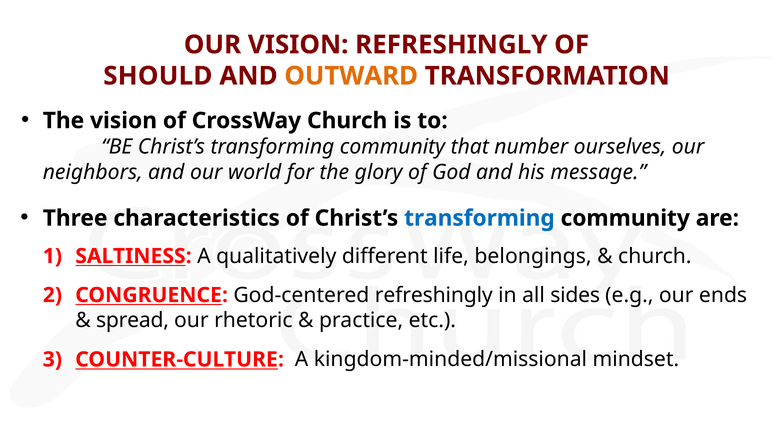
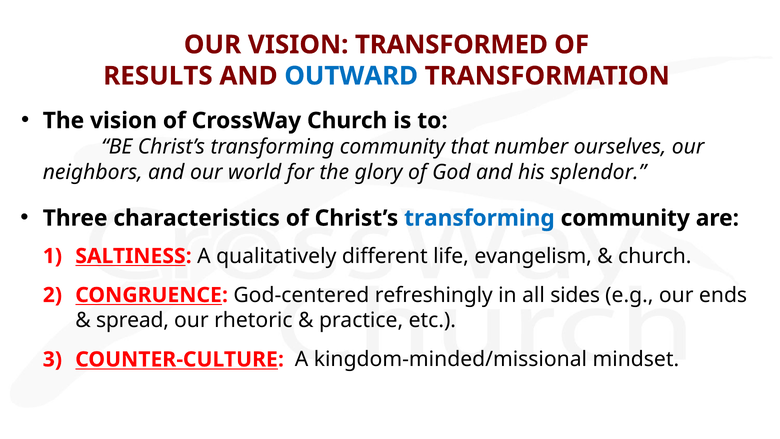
VISION REFRESHINGLY: REFRESHINGLY -> TRANSFORMED (451, 45)
SHOULD: SHOULD -> RESULTS (158, 76)
OUTWARD colour: orange -> blue (351, 76)
message: message -> splendor (598, 172)
belongings: belongings -> evangelism (533, 256)
